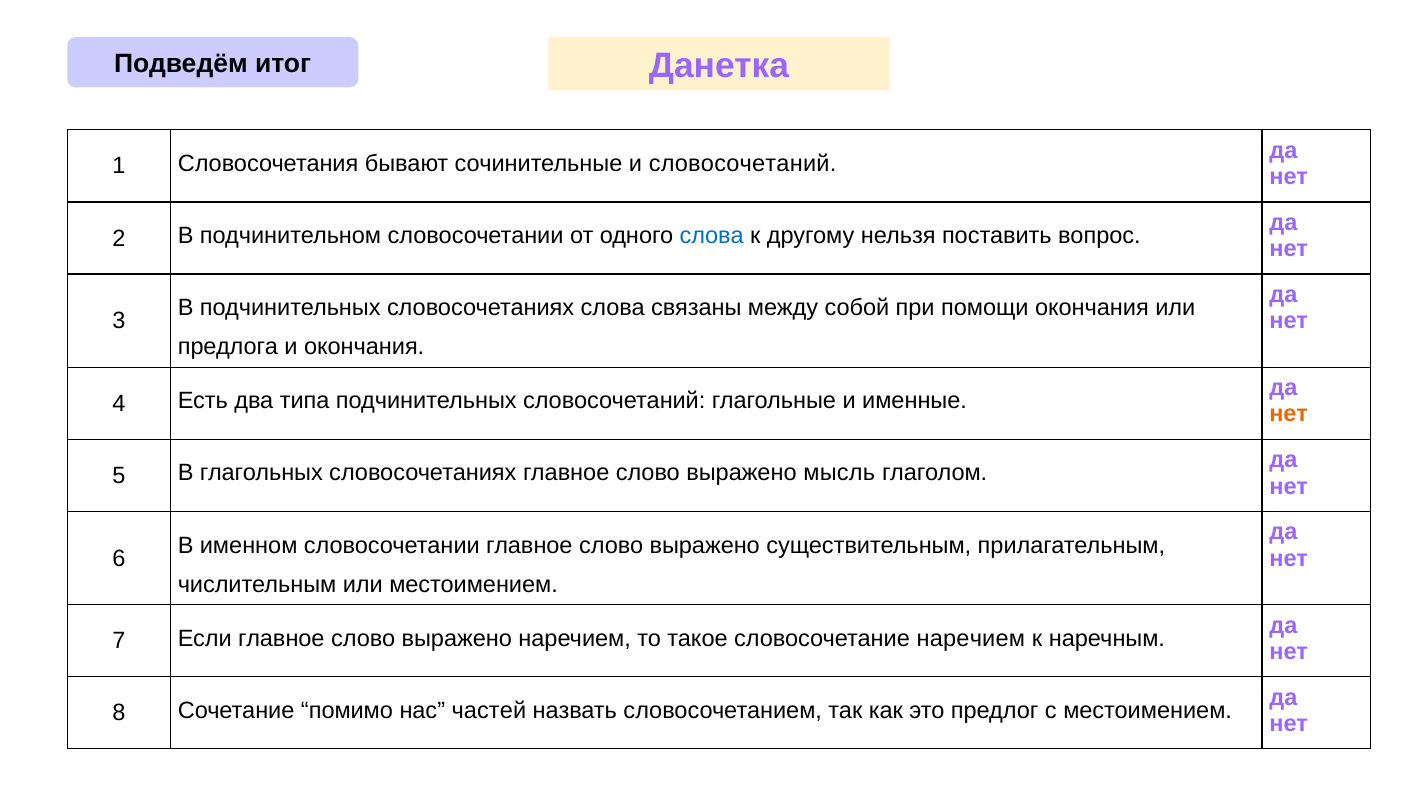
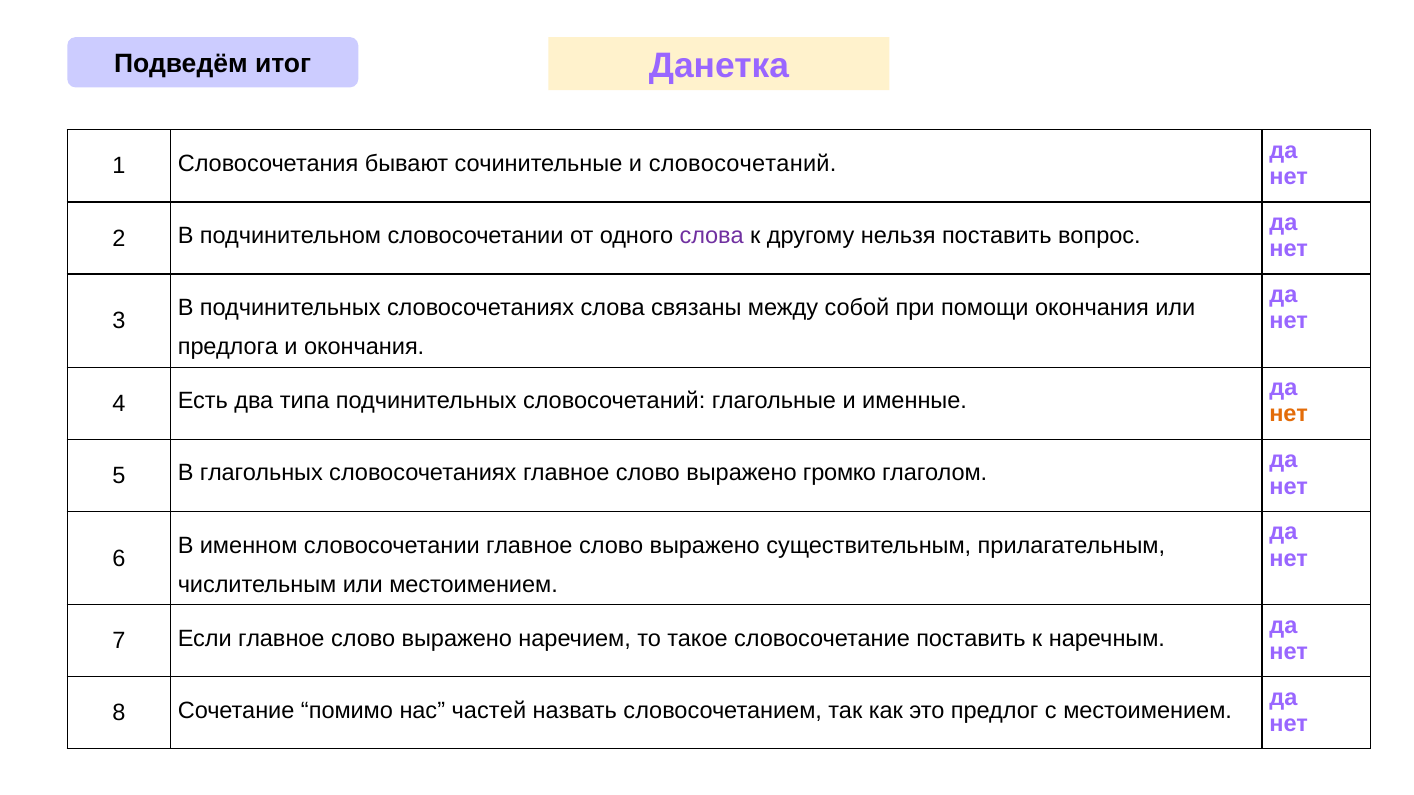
слова colour: blue -> purple (712, 236)
мысль: мысль -> громко (840, 473)
словосочетание наречием: наречием -> поставить (971, 639)
